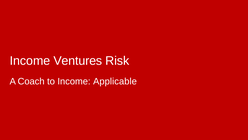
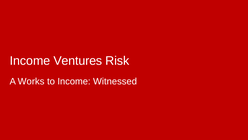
Coach: Coach -> Works (31, 81)
Applicable: Applicable -> Witnessed (115, 81)
